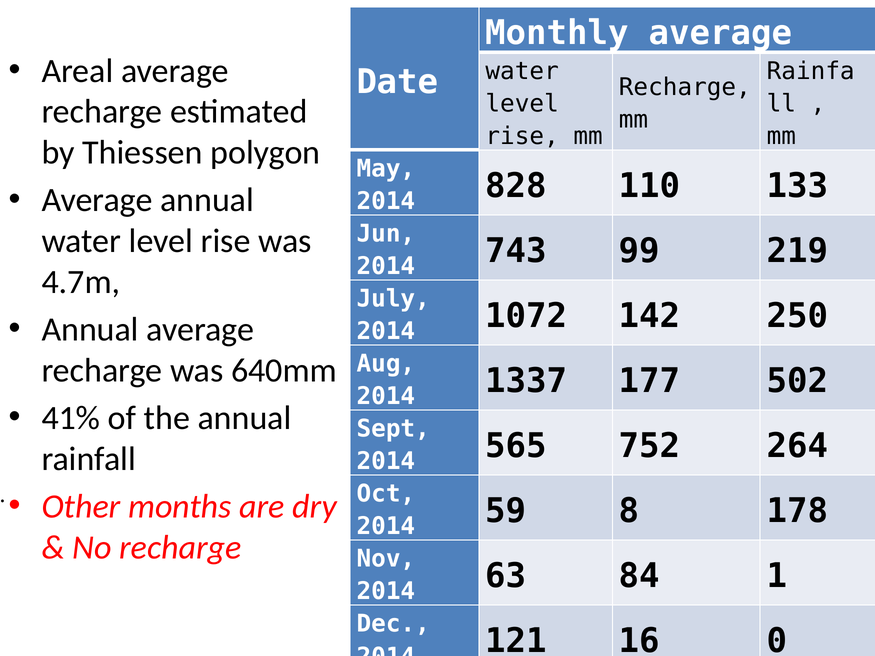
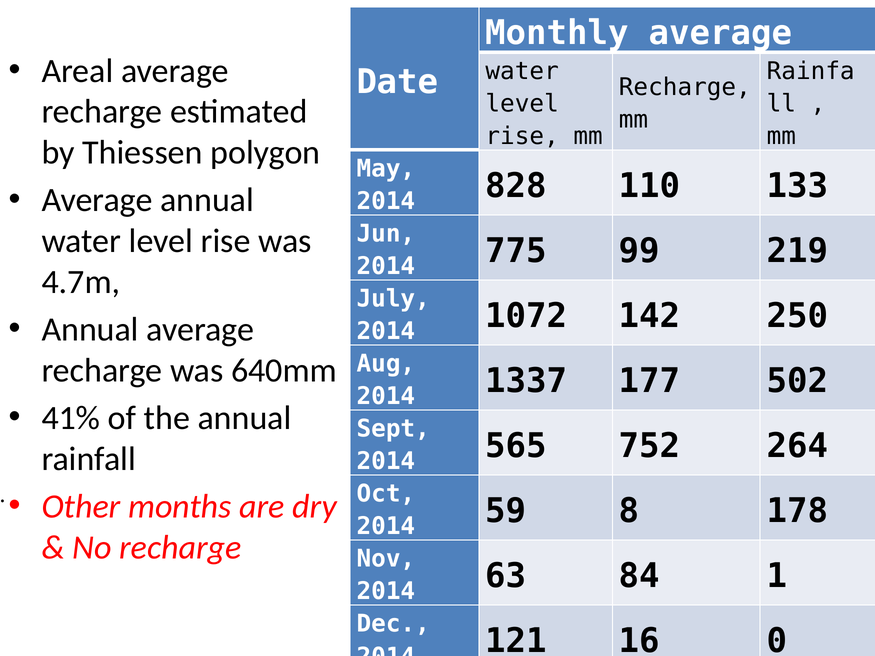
743: 743 -> 775 (516, 251)
